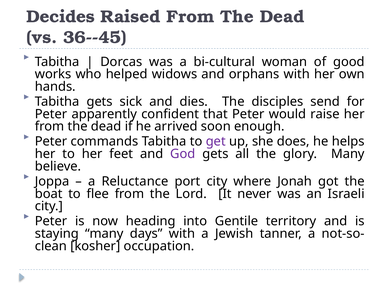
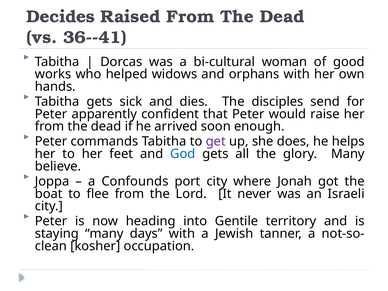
36--45: 36--45 -> 36--41 (95, 37)
God colour: purple -> blue (183, 154)
Reluctance: Reluctance -> Confounds (135, 181)
